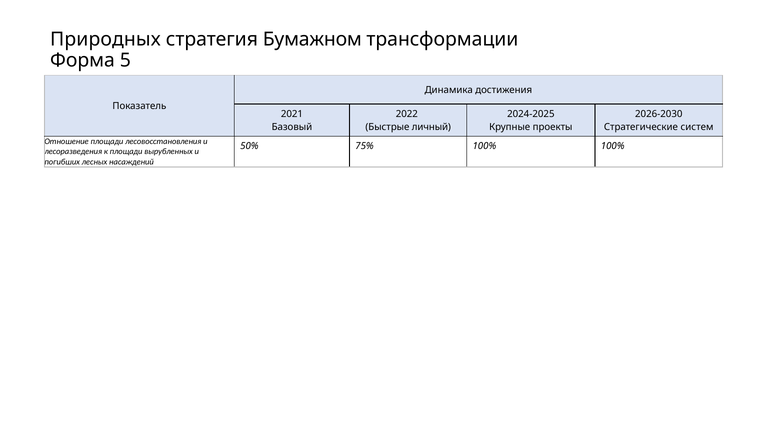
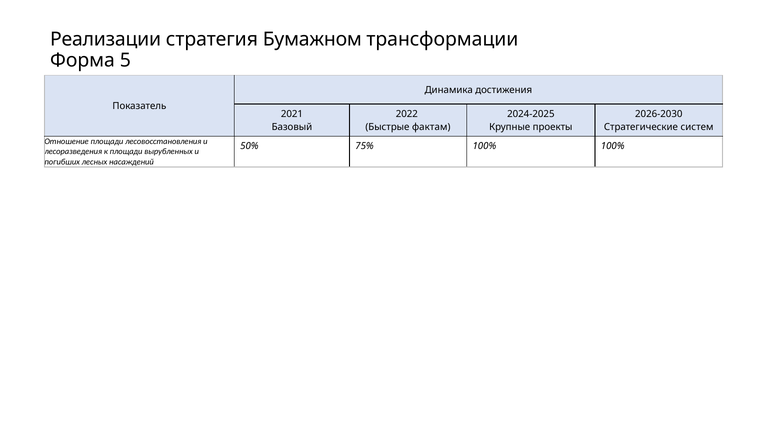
Природных: Природных -> Реализации (106, 39)
личный: личный -> фактам (431, 127)
